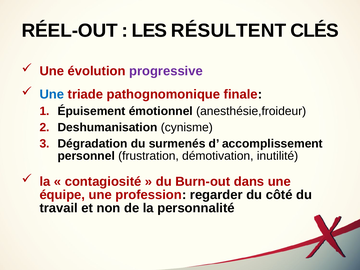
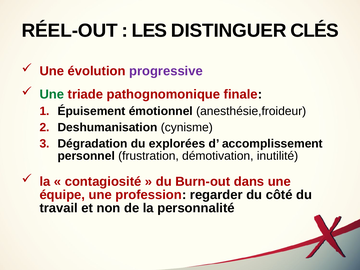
RÉSULTENT: RÉSULTENT -> DISTINGUER (229, 31)
Une colour: blue -> green (52, 94)
surmenés: surmenés -> explorées (177, 144)
